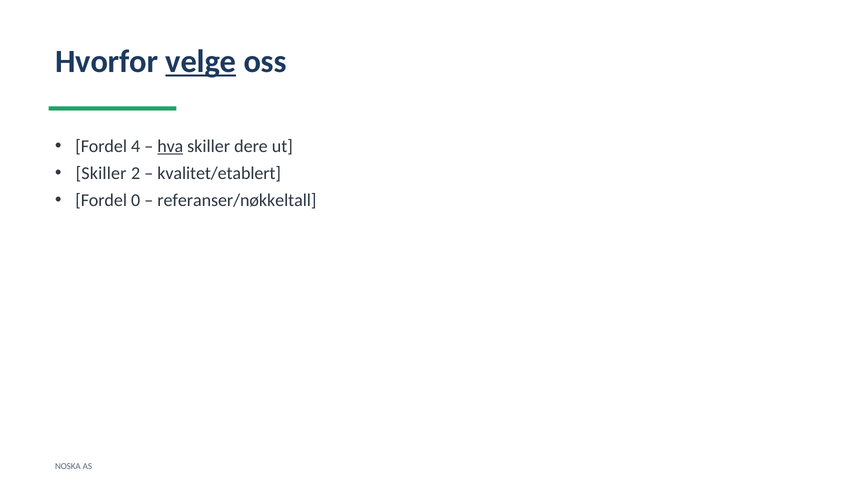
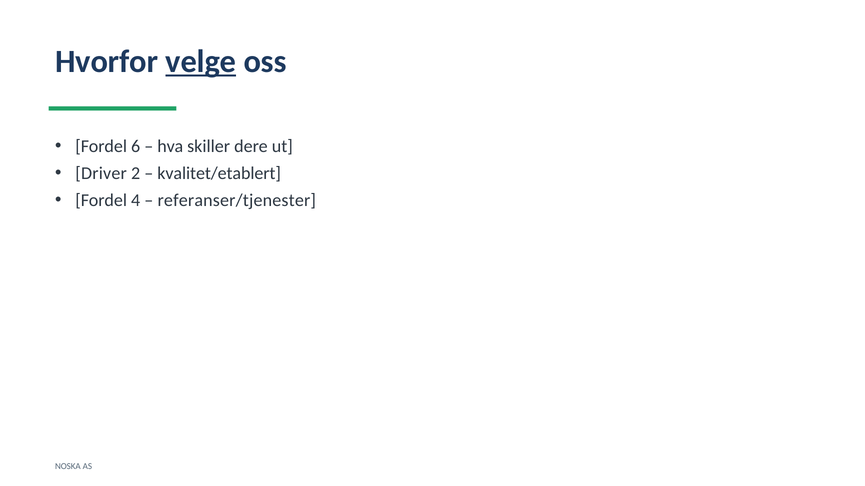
4: 4 -> 6 (136, 147)
hva underline: present -> none (170, 147)
Skiller: Skiller -> Driver (101, 174)
0: 0 -> 4 (136, 201)
referanser/nøkkeltall: referanser/nøkkeltall -> referanser/tjenester (237, 201)
